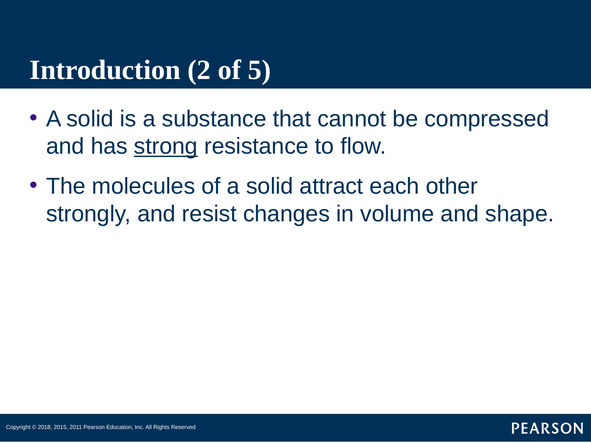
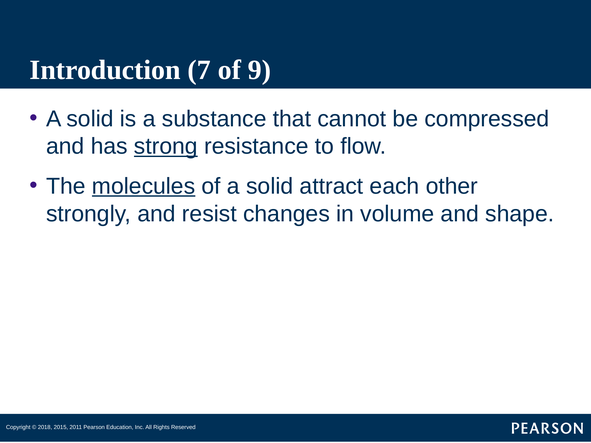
2: 2 -> 7 (199, 70)
5: 5 -> 9 (260, 70)
molecules underline: none -> present (144, 186)
